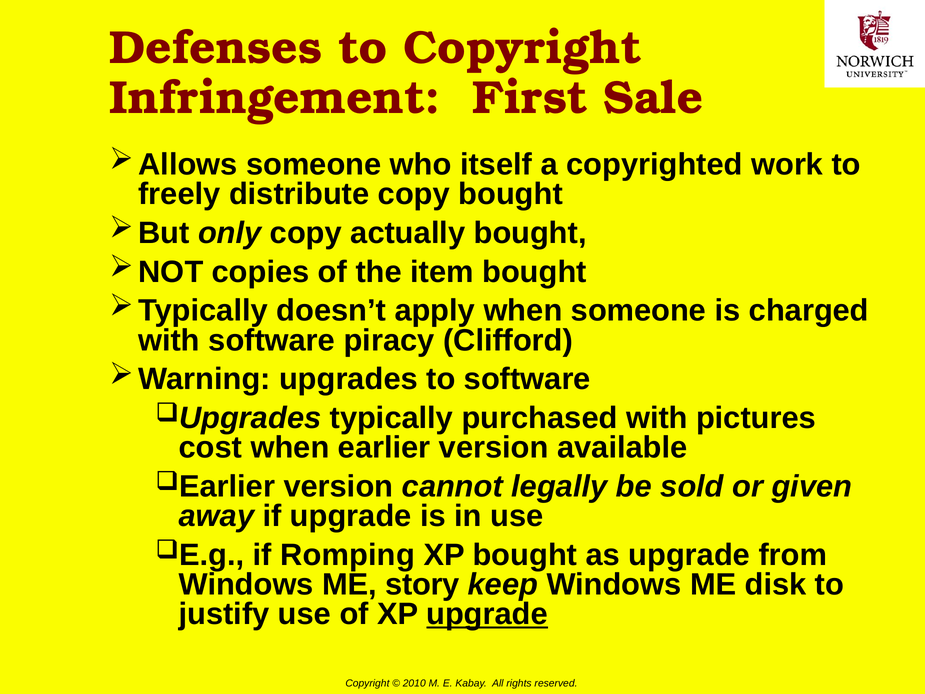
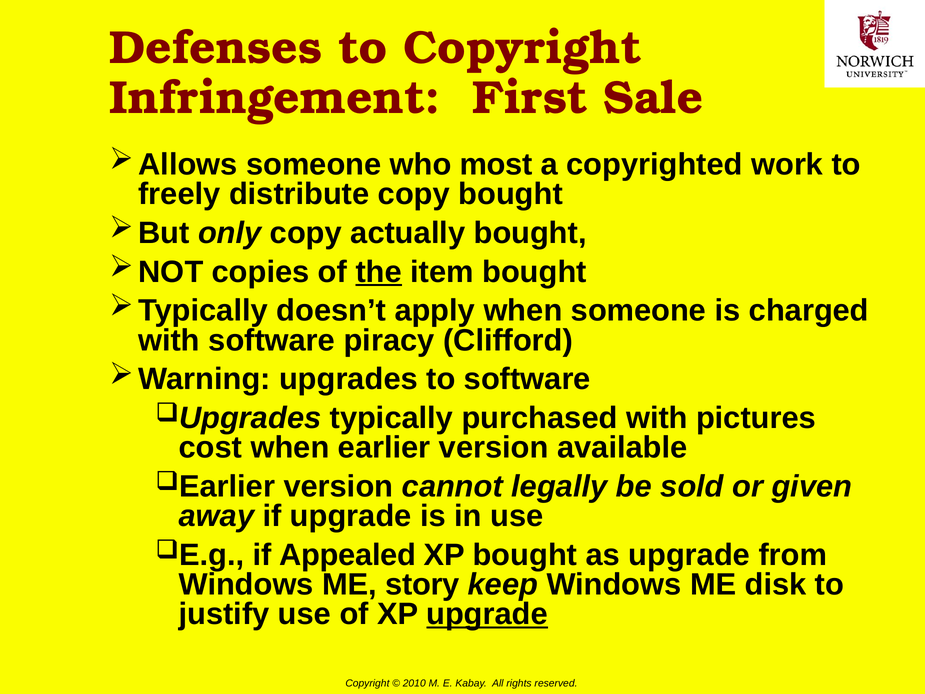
itself: itself -> most (496, 164)
the underline: none -> present (379, 272)
Romping: Romping -> Appealed (348, 555)
